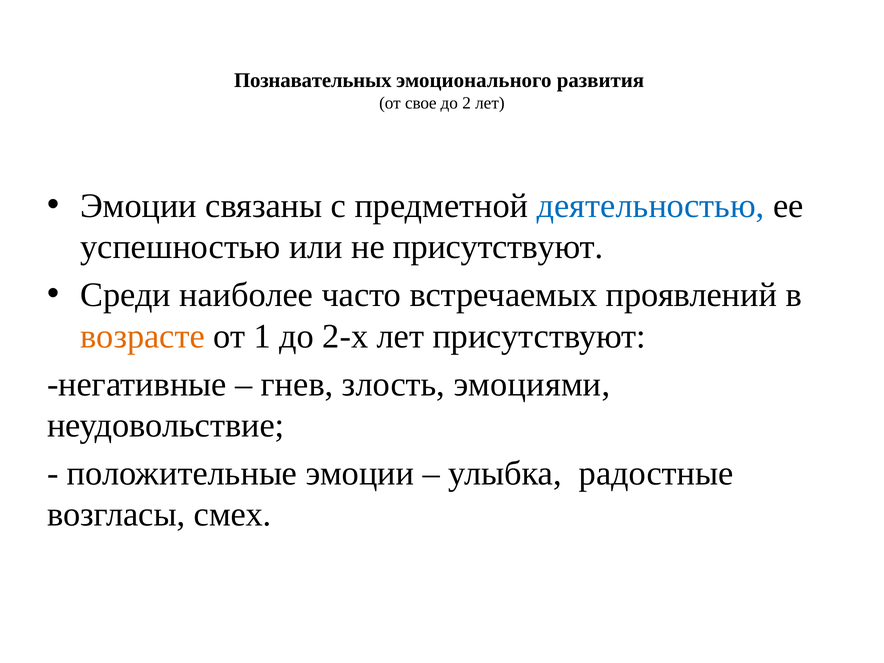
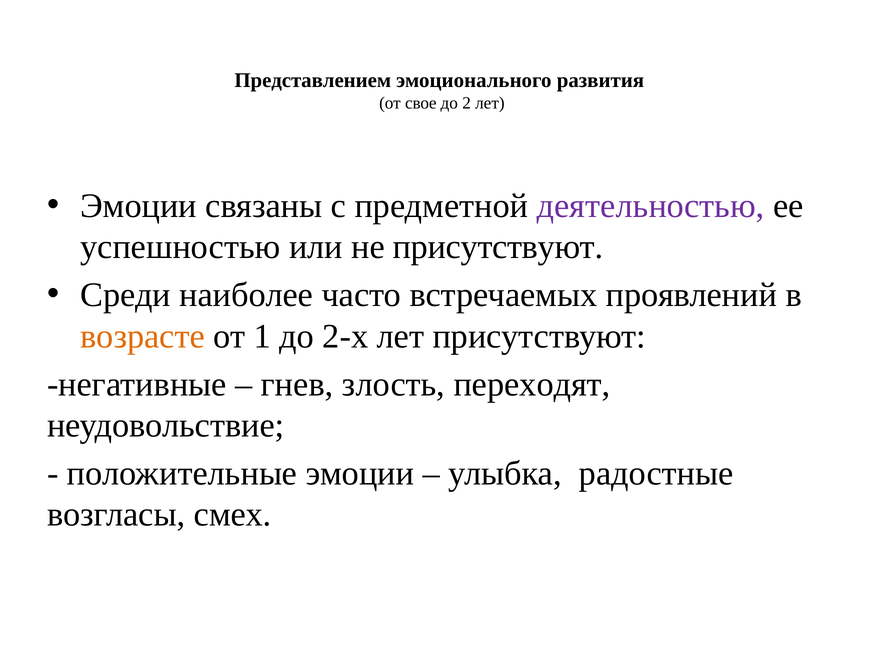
Познавательных: Познавательных -> Представлением (313, 80)
деятельностью colour: blue -> purple (651, 206)
эмоциями: эмоциями -> переходят (532, 384)
